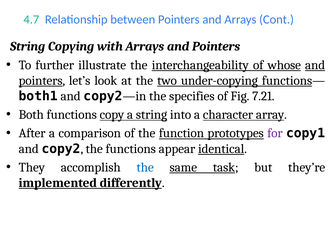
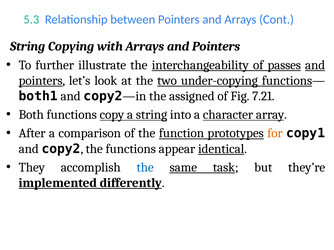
4.7: 4.7 -> 5.3 (31, 20)
whose: whose -> passes (284, 65)
specifies: specifies -> assigned (192, 96)
for colour: purple -> orange (275, 133)
